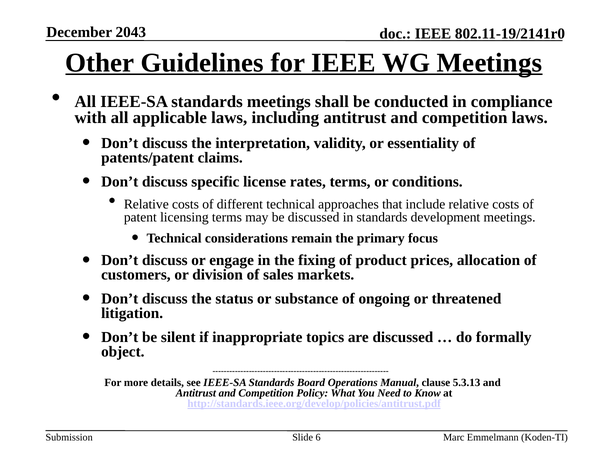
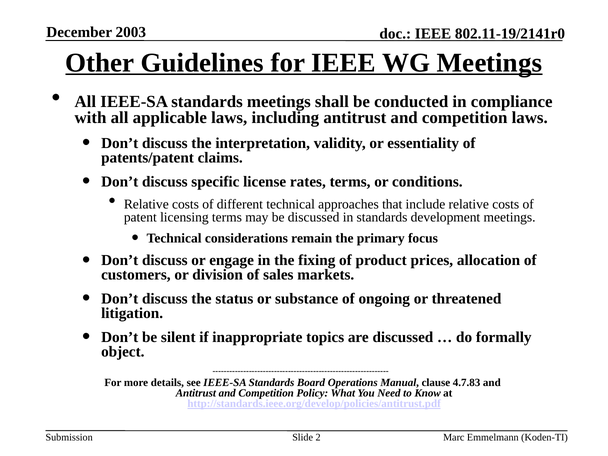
2043: 2043 -> 2003 (131, 32)
5.3.13: 5.3.13 -> 4.7.83 (467, 382)
6: 6 -> 2 (318, 437)
